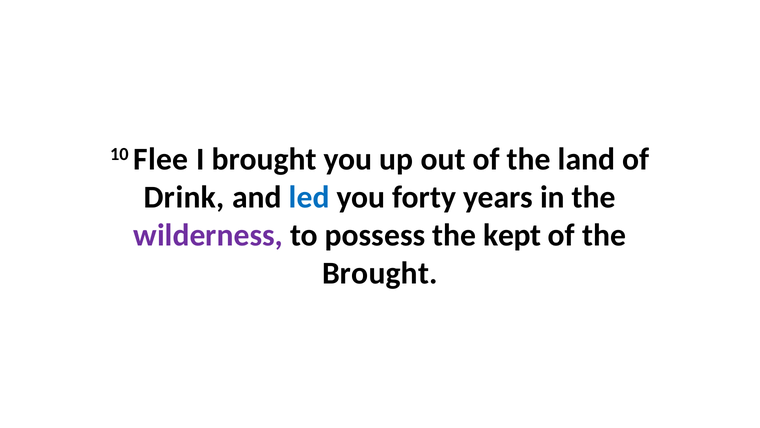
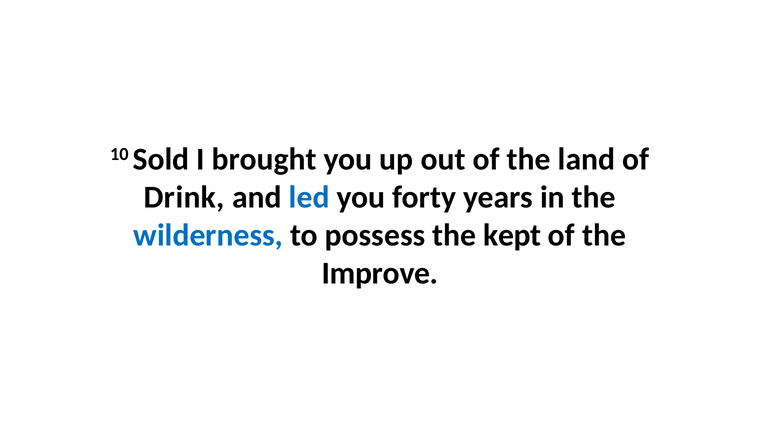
Flee: Flee -> Sold (161, 159)
wilderness colour: purple -> blue (208, 235)
Brought: Brought -> Improve (380, 273)
